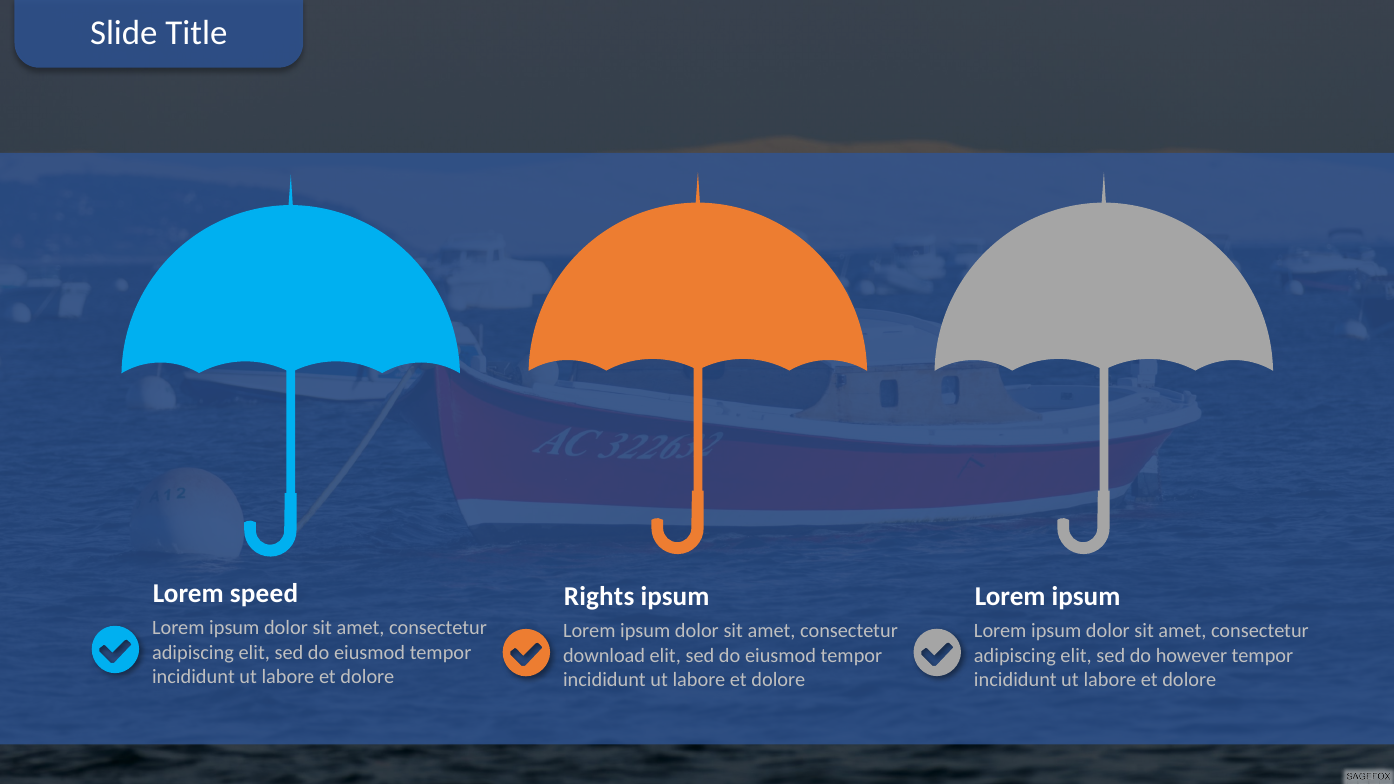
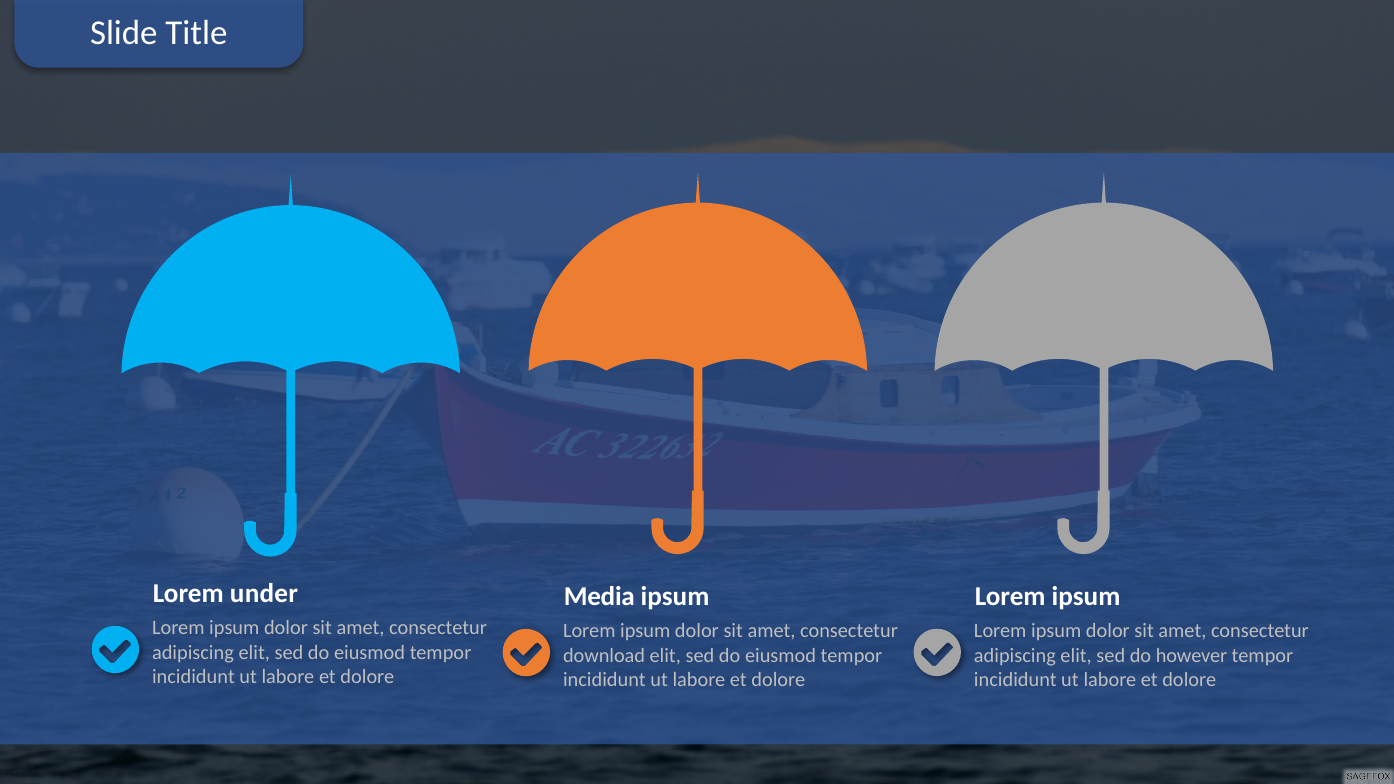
speed: speed -> under (264, 594)
Rights: Rights -> Media (599, 597)
